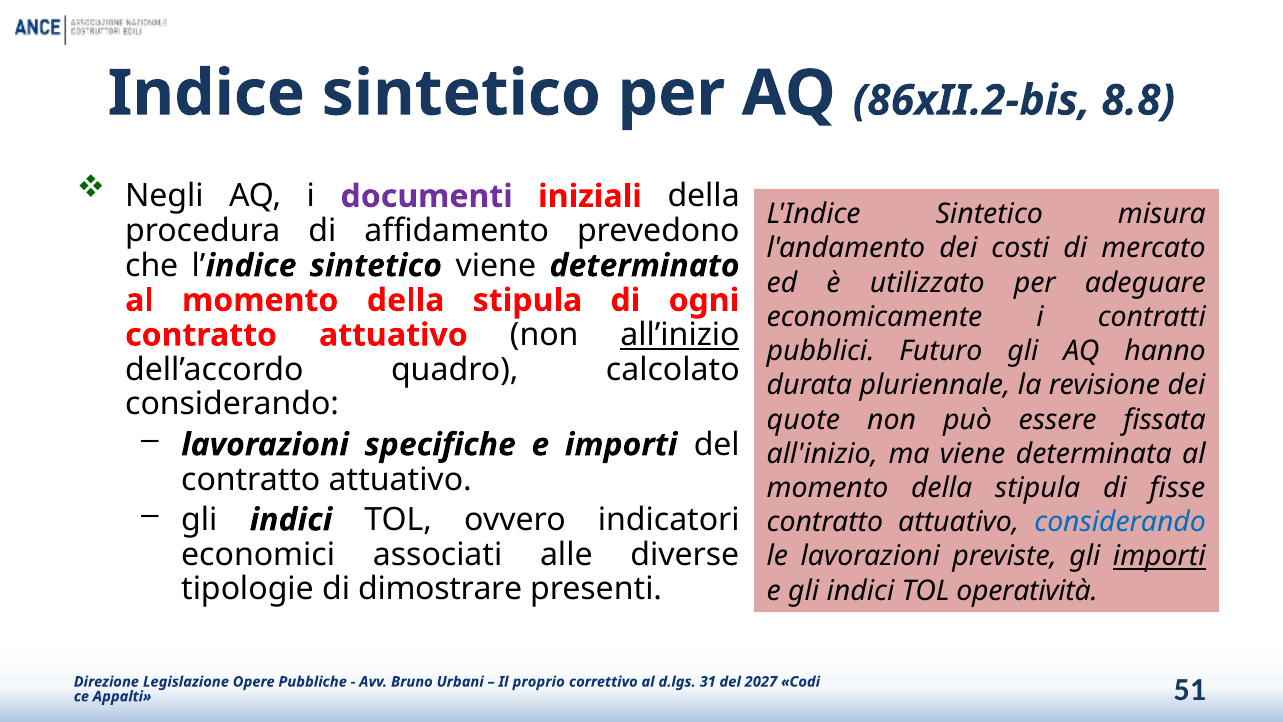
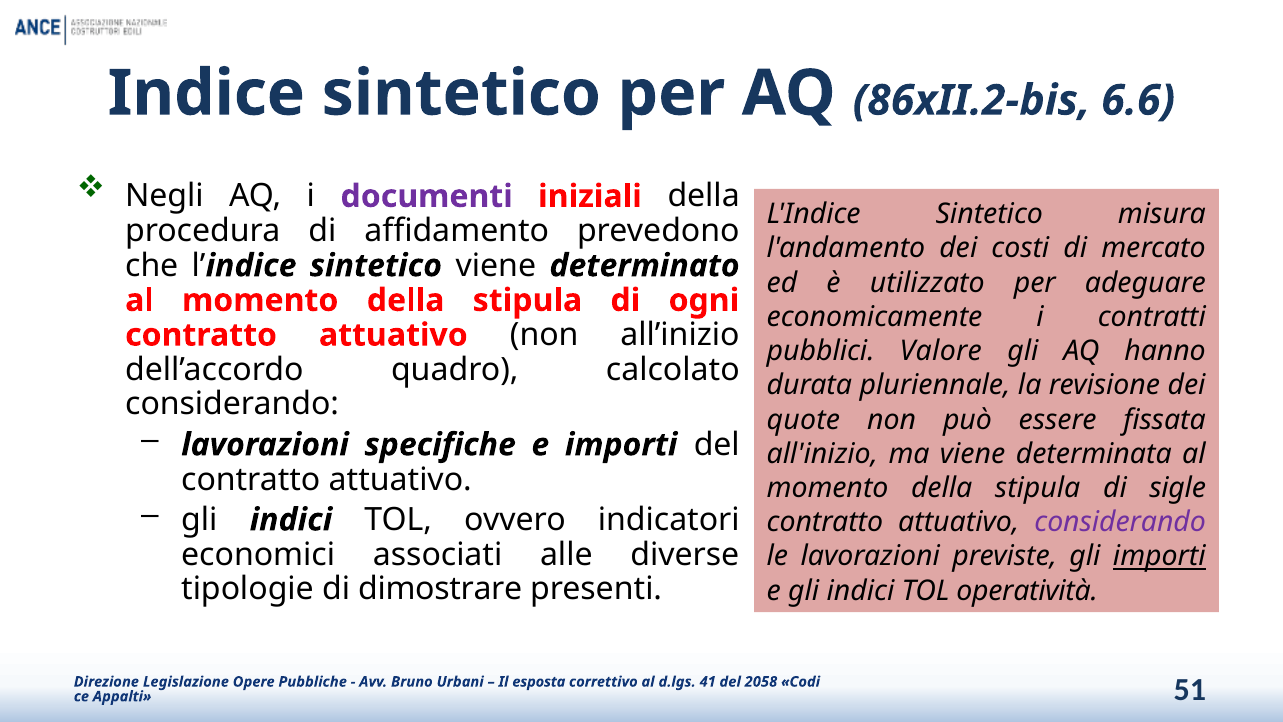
8.8: 8.8 -> 6.6 (1138, 101)
all’inizio underline: present -> none (680, 335)
Futuro: Futuro -> Valore (941, 351)
fisse: fisse -> sigle (1178, 488)
considerando colour: blue -> purple (1120, 522)
proprio: proprio -> esposta (539, 682)
31: 31 -> 41 (708, 682)
2027: 2027 -> 2058 (761, 682)
